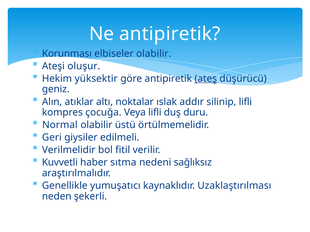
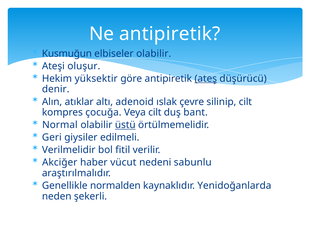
Korunması: Korunması -> Kusmuğun (67, 54)
geniz: geniz -> denir (56, 89)
noktalar: noktalar -> adenoid (135, 102)
addır: addır -> çevre (192, 102)
silinip lifli: lifli -> cilt (245, 102)
Veya lifli: lifli -> cilt (155, 113)
duru: duru -> bant (196, 113)
üstü underline: none -> present (125, 125)
Kuvvetli: Kuvvetli -> Akciğer (60, 163)
sıtma: sıtma -> vücut (123, 163)
sağlıksız: sağlıksız -> sabunlu (193, 163)
yumuşatıcı: yumuşatıcı -> normalden (115, 186)
Uzaklaştırılması: Uzaklaştırılması -> Yenidoğanlarda (234, 186)
